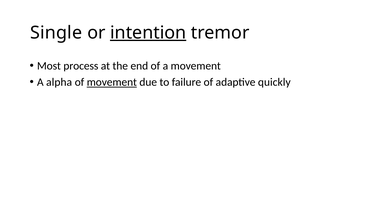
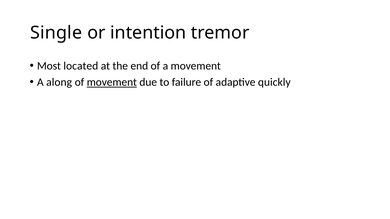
intention underline: present -> none (148, 33)
process: process -> located (81, 66)
alpha: alpha -> along (59, 82)
